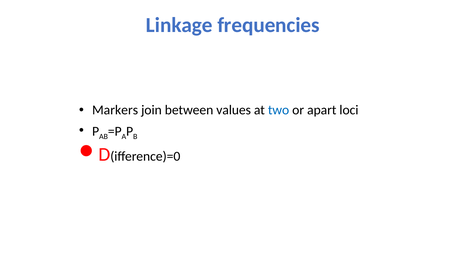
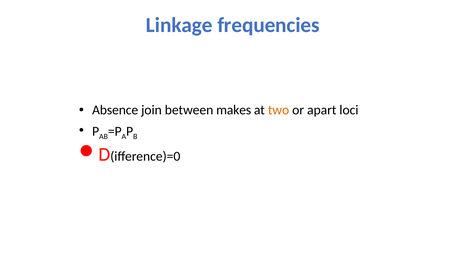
Markers: Markers -> Absence (115, 110)
values: values -> makes (234, 110)
two colour: blue -> orange (279, 110)
